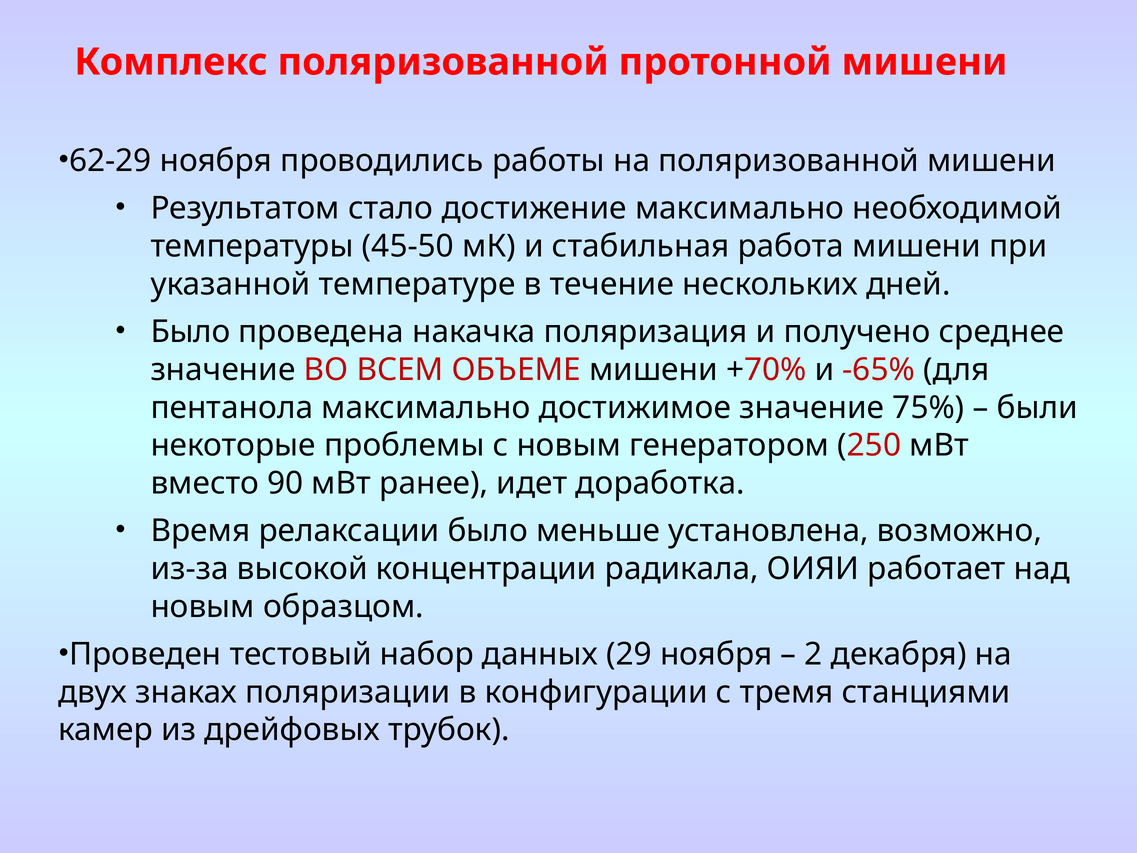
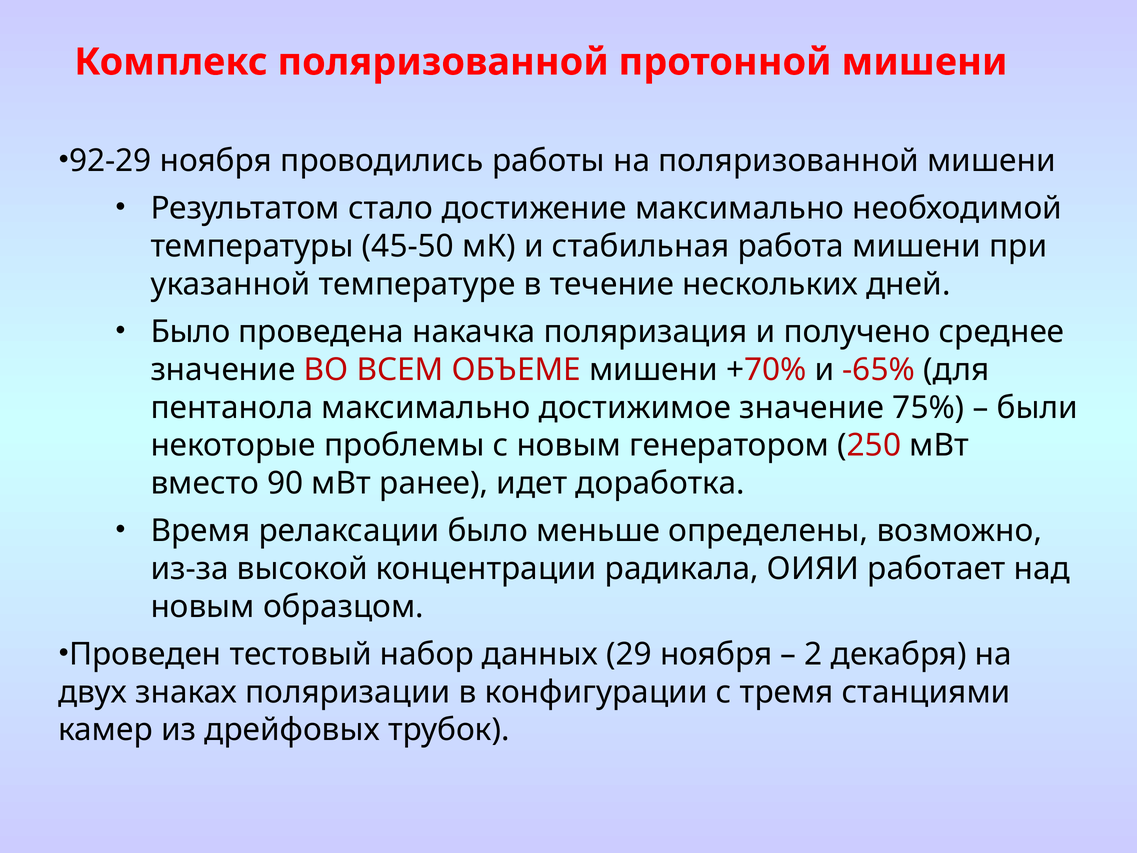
62-29: 62-29 -> 92-29 (110, 161)
установлена: установлена -> определены (768, 531)
